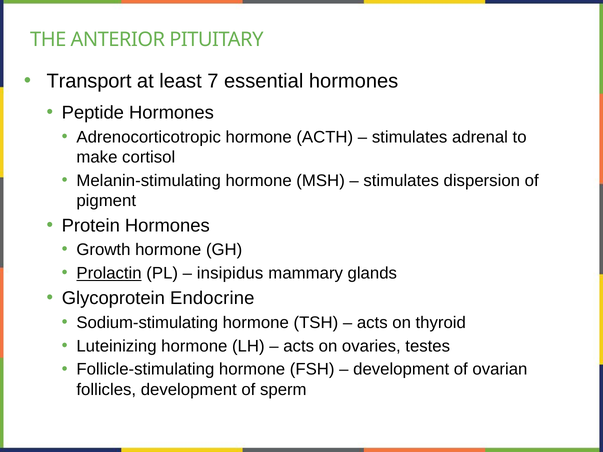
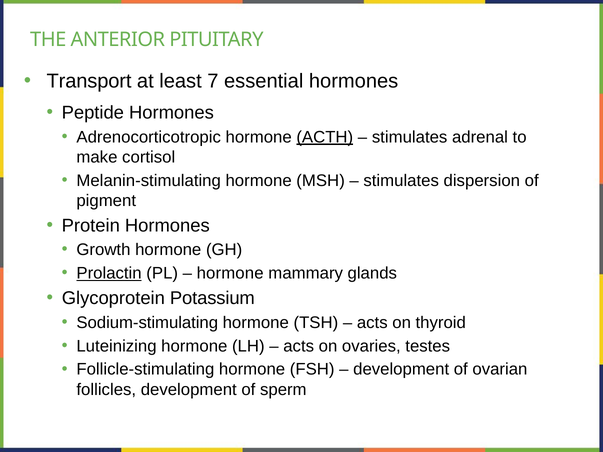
ACTH underline: none -> present (325, 137)
insipidus: insipidus -> hormone (230, 273)
Endocrine: Endocrine -> Potassium (212, 298)
